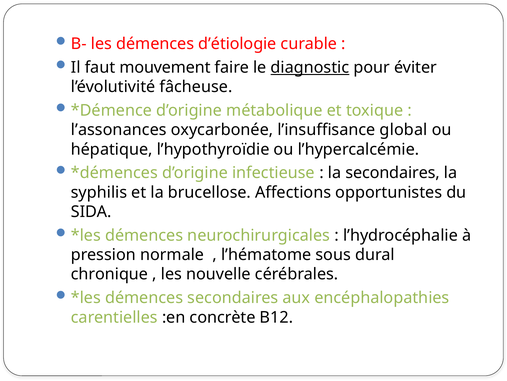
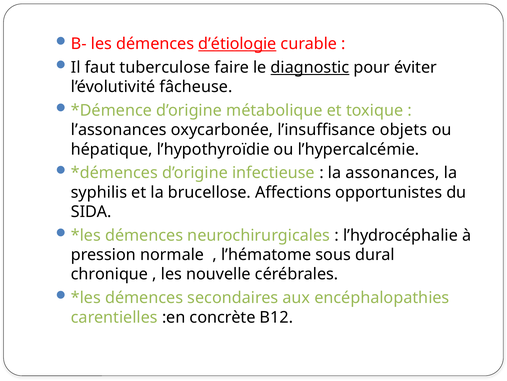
d’étiologie underline: none -> present (237, 44)
mouvement: mouvement -> tuberculose (165, 67)
global: global -> objets (404, 130)
la secondaires: secondaires -> assonances (392, 173)
